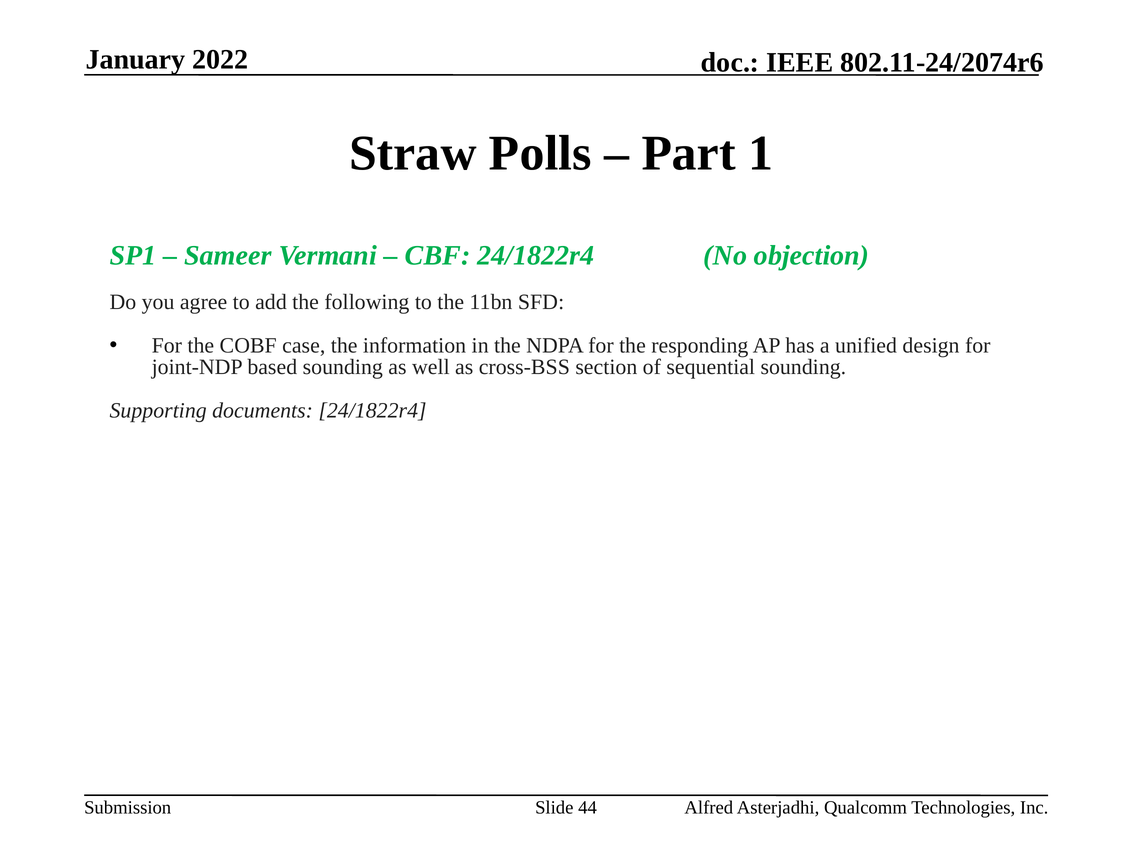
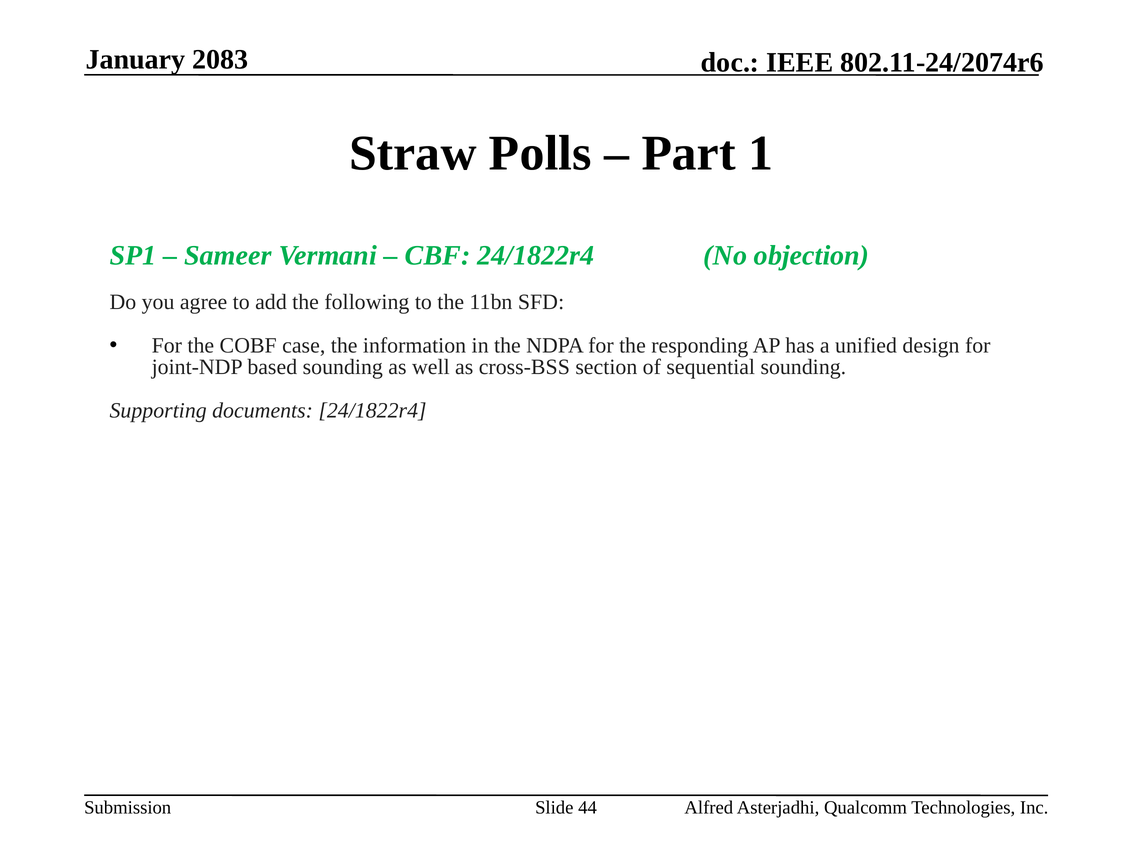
2022: 2022 -> 2083 (220, 60)
